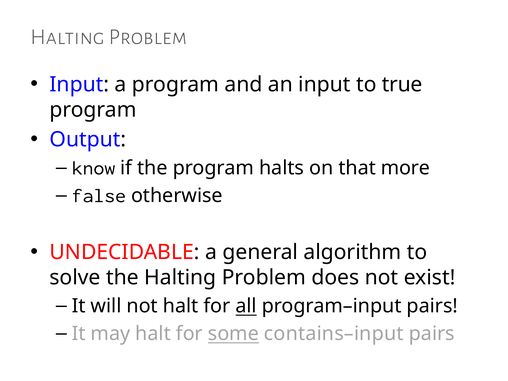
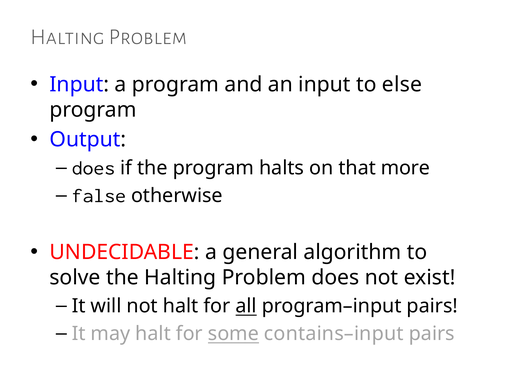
true: true -> else (402, 84)
know: know -> does (93, 168)
